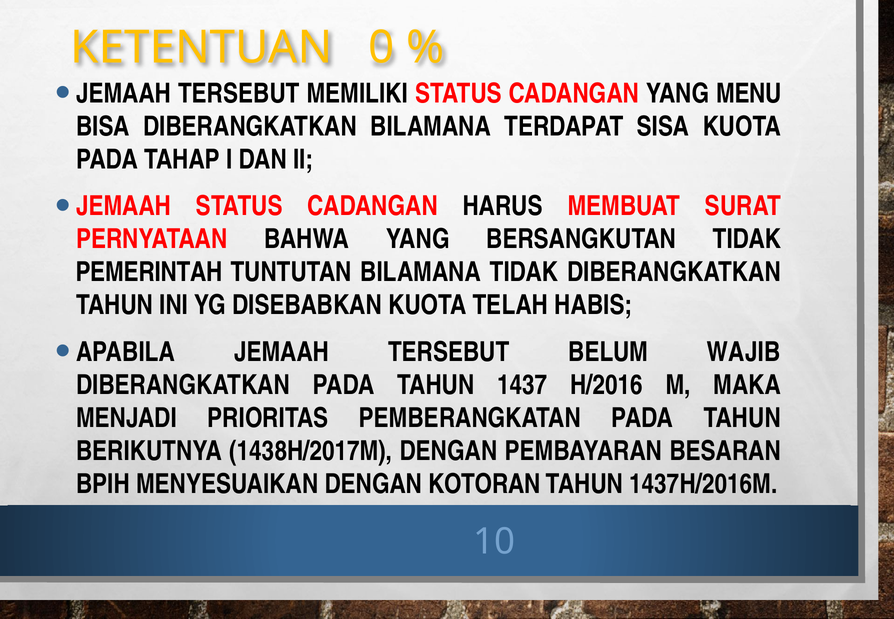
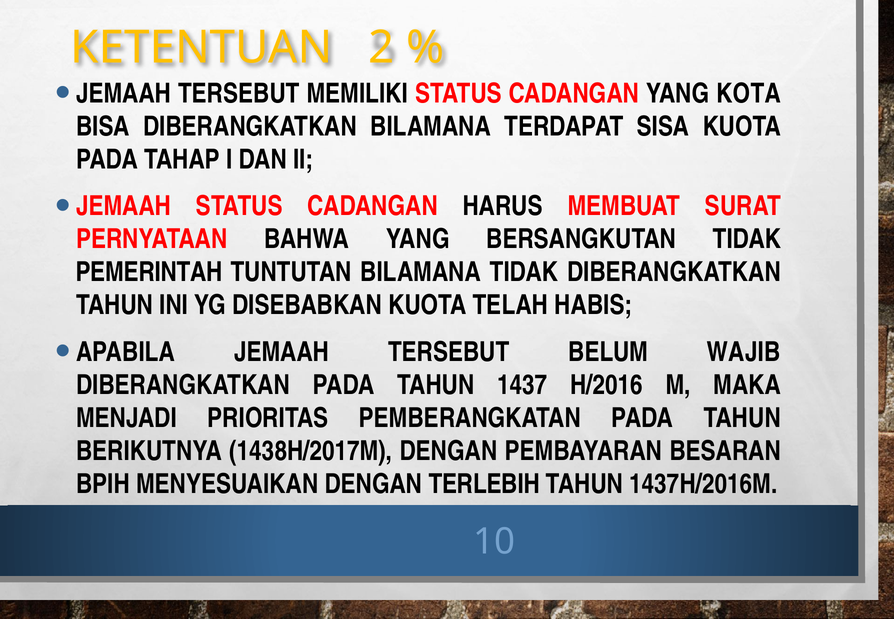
0: 0 -> 2 (381, 48)
MENU: MENU -> KOTA (749, 94)
KOTORAN: KOTORAN -> TERLEBIH (484, 484)
